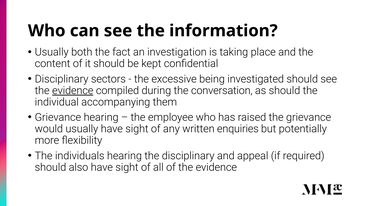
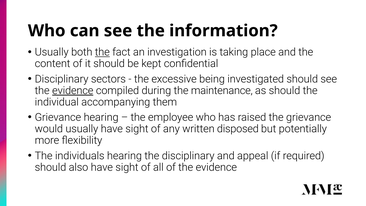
the underline: none -> present (102, 52)
conversation: conversation -> maintenance (222, 90)
enquiries: enquiries -> disposed (238, 129)
